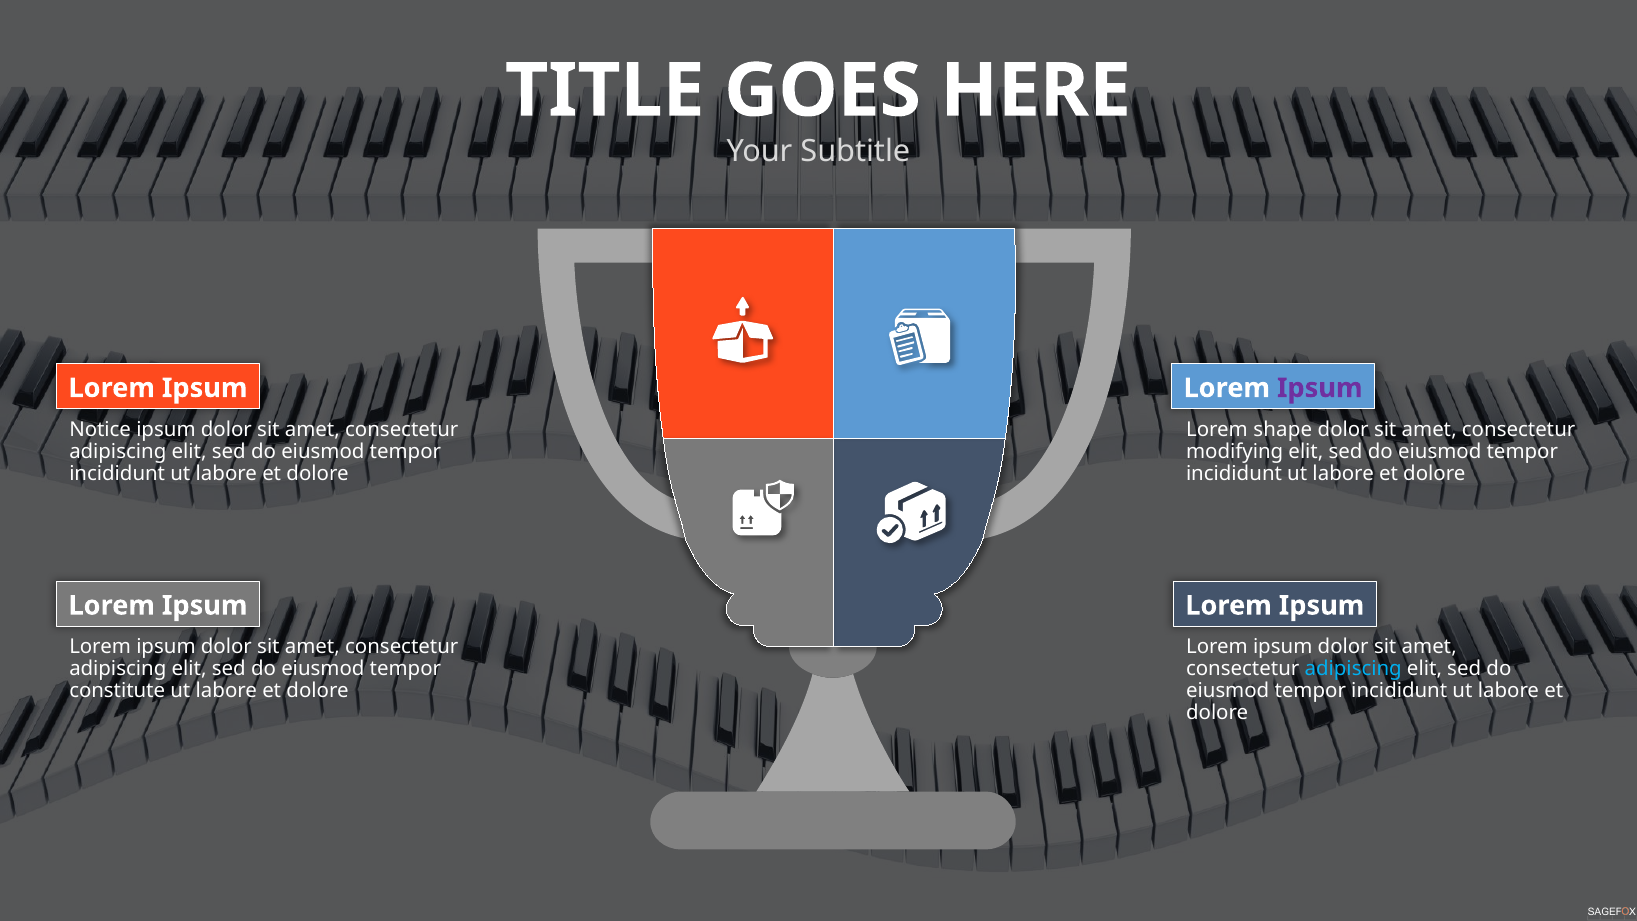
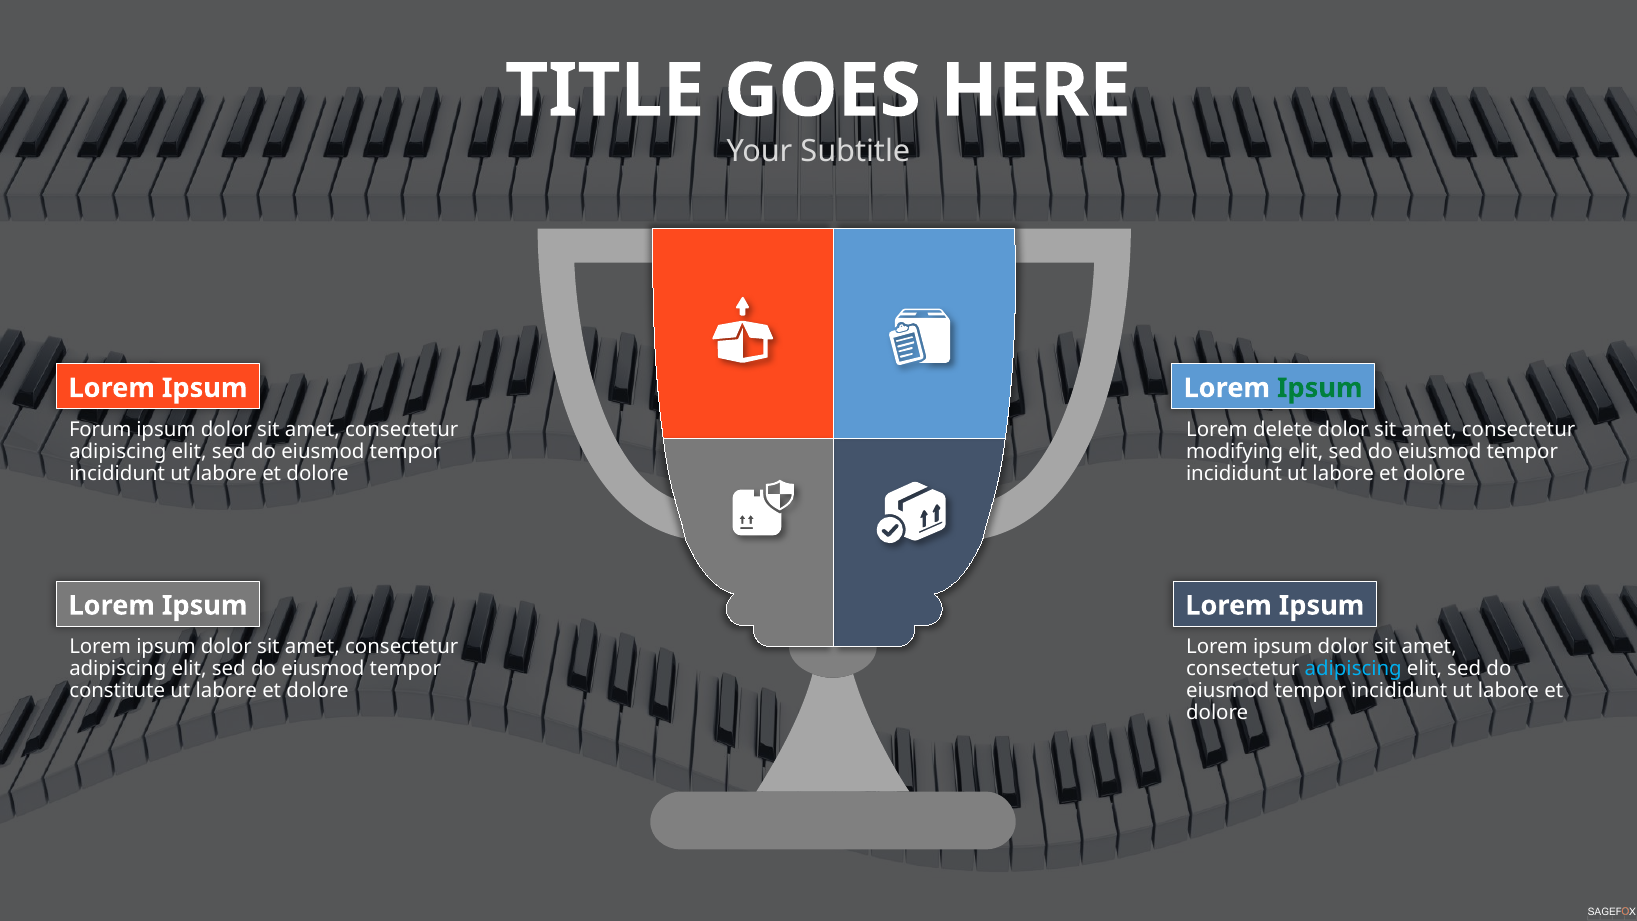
Ipsum colour: purple -> green (1320, 388)
Notice: Notice -> Forum (100, 429)
shape: shape -> delete (1283, 429)
